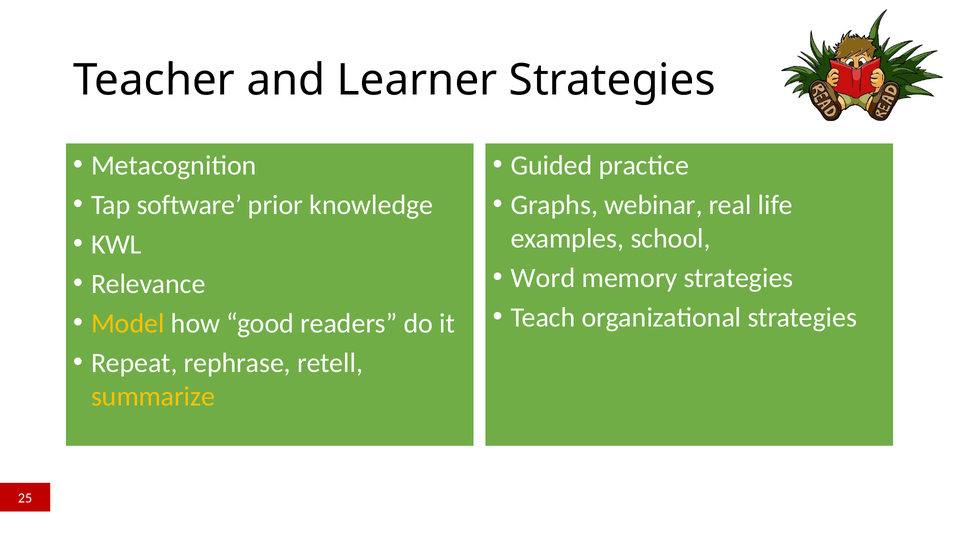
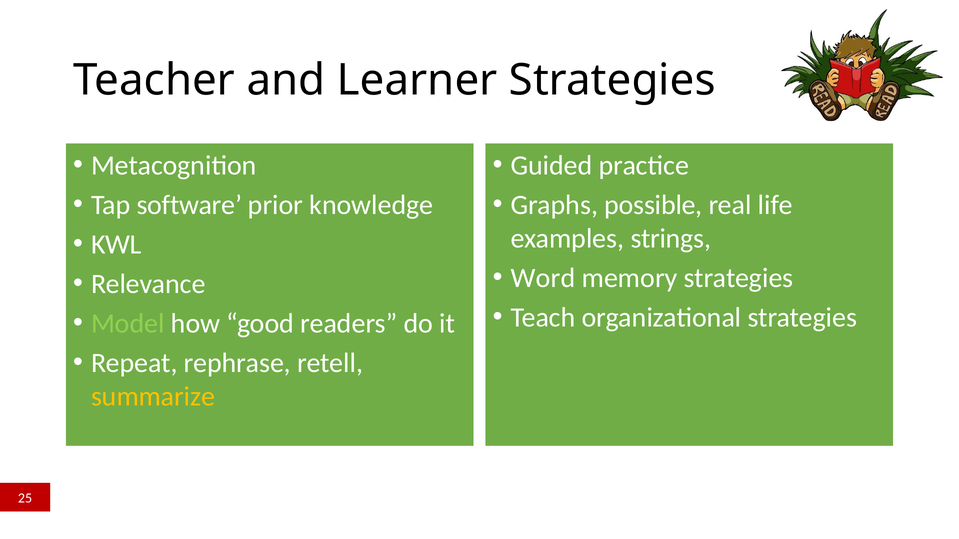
webinar: webinar -> possible (653, 205)
school: school -> strings (671, 239)
Model colour: yellow -> light green (128, 324)
